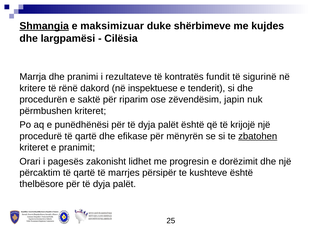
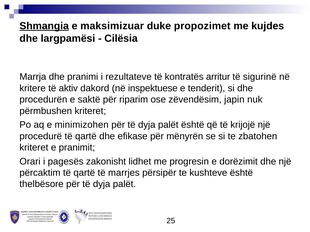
shërbimeve: shërbimeve -> propozimet (202, 26)
fundit: fundit -> arritur (218, 77)
rënë: rënë -> aktiv (68, 88)
punëdhënësi: punëdhënësi -> minimizohen (82, 125)
zbatohen underline: present -> none (258, 136)
